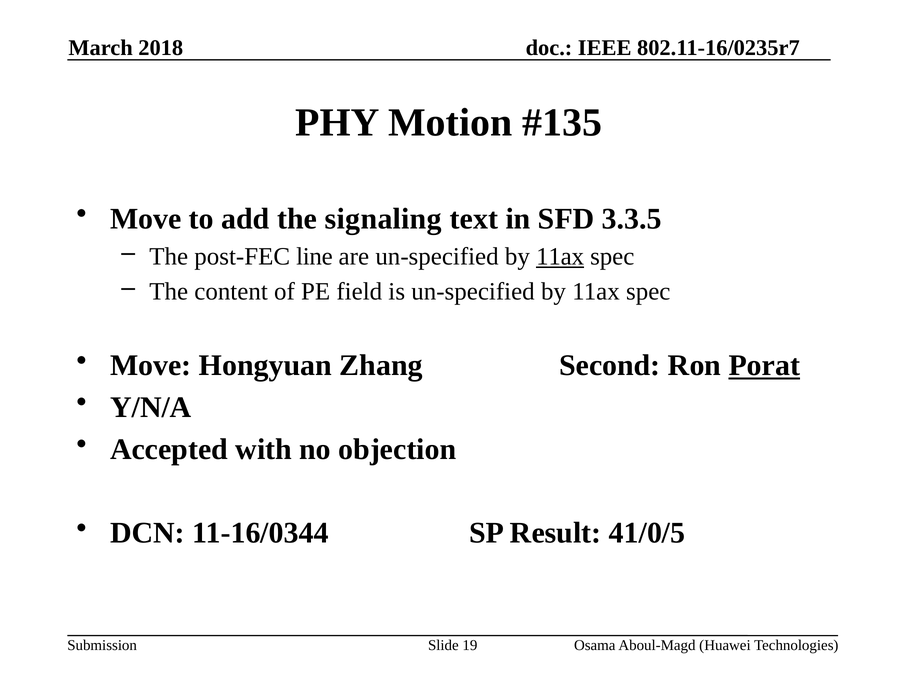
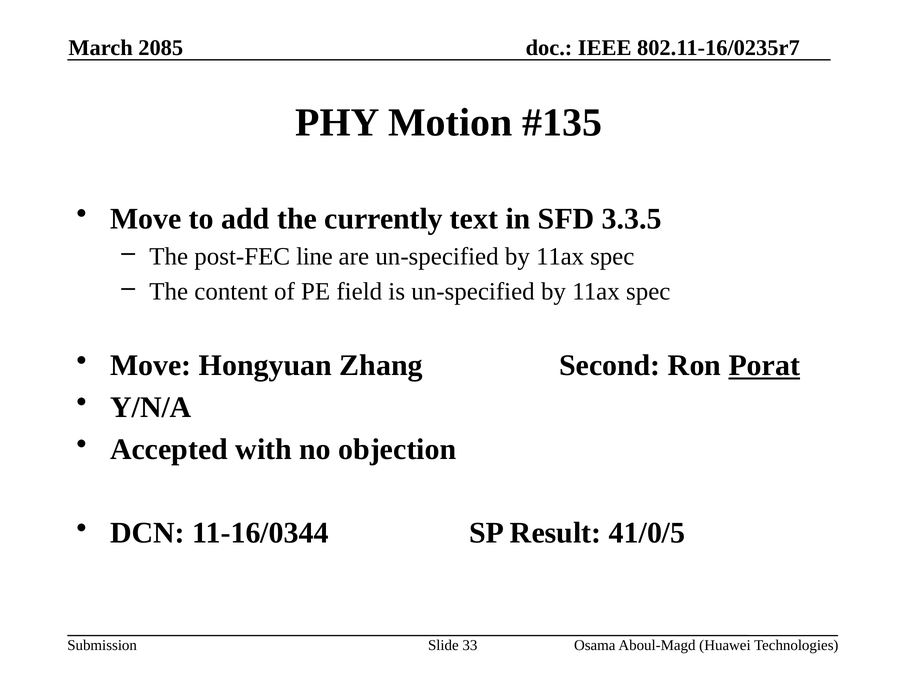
2018: 2018 -> 2085 (161, 48)
signaling: signaling -> currently (384, 219)
11ax underline: present -> none (560, 257)
19: 19 -> 33 (470, 646)
